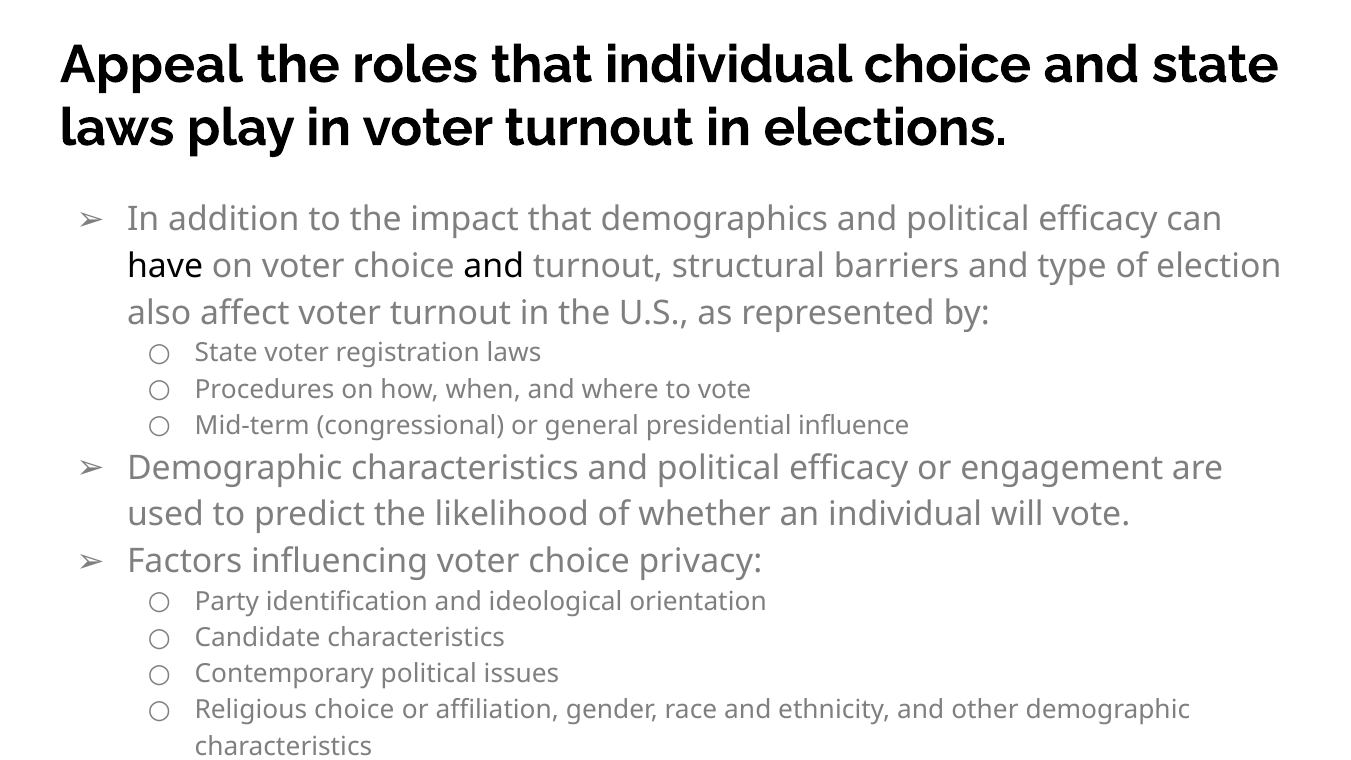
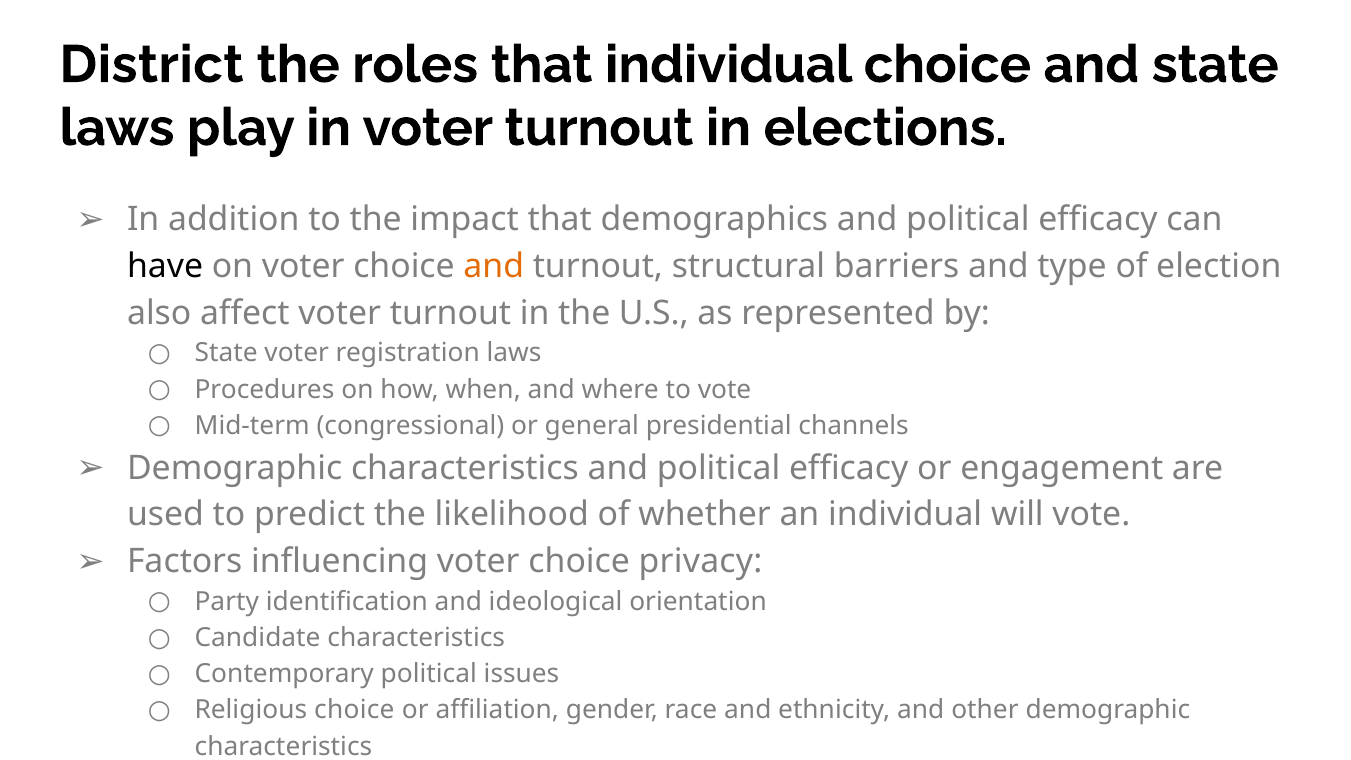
Appeal: Appeal -> District (152, 65)
and colour: black -> orange (494, 266)
influence: influence -> channels (854, 426)
